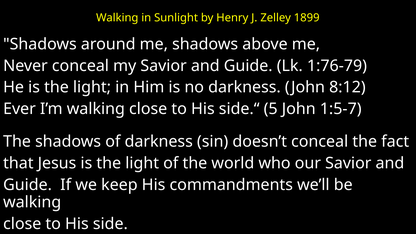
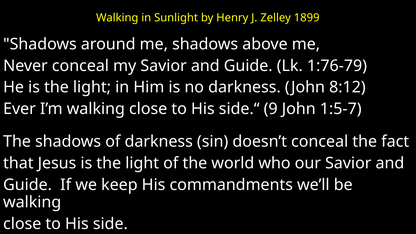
5: 5 -> 9 (271, 109)
